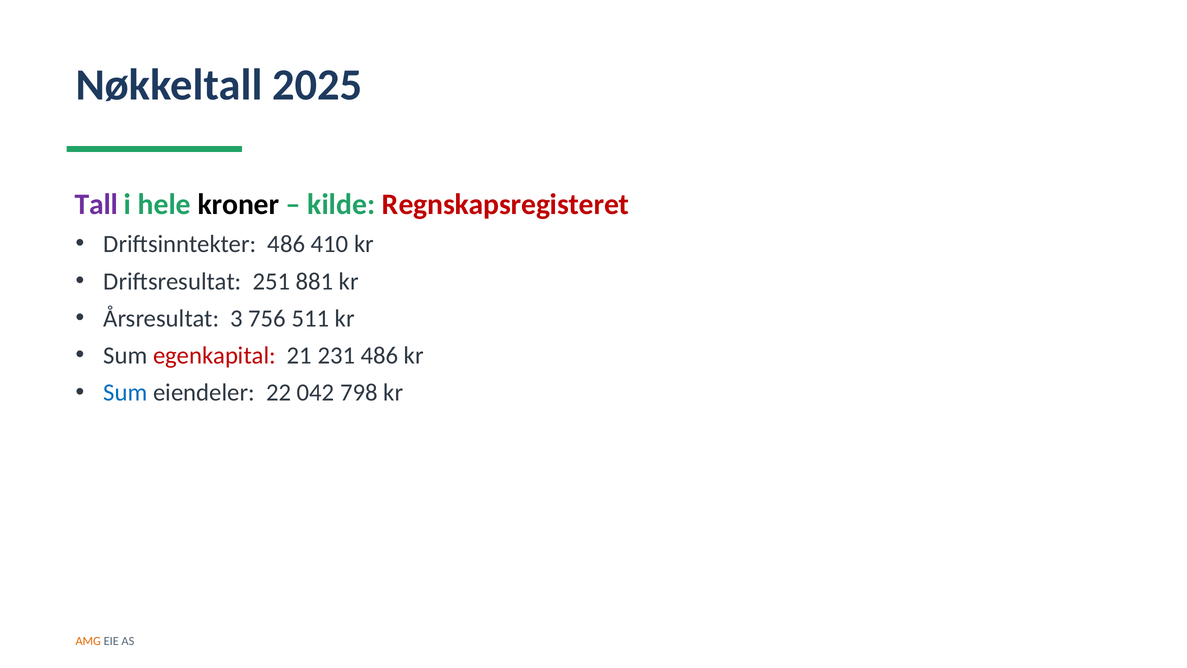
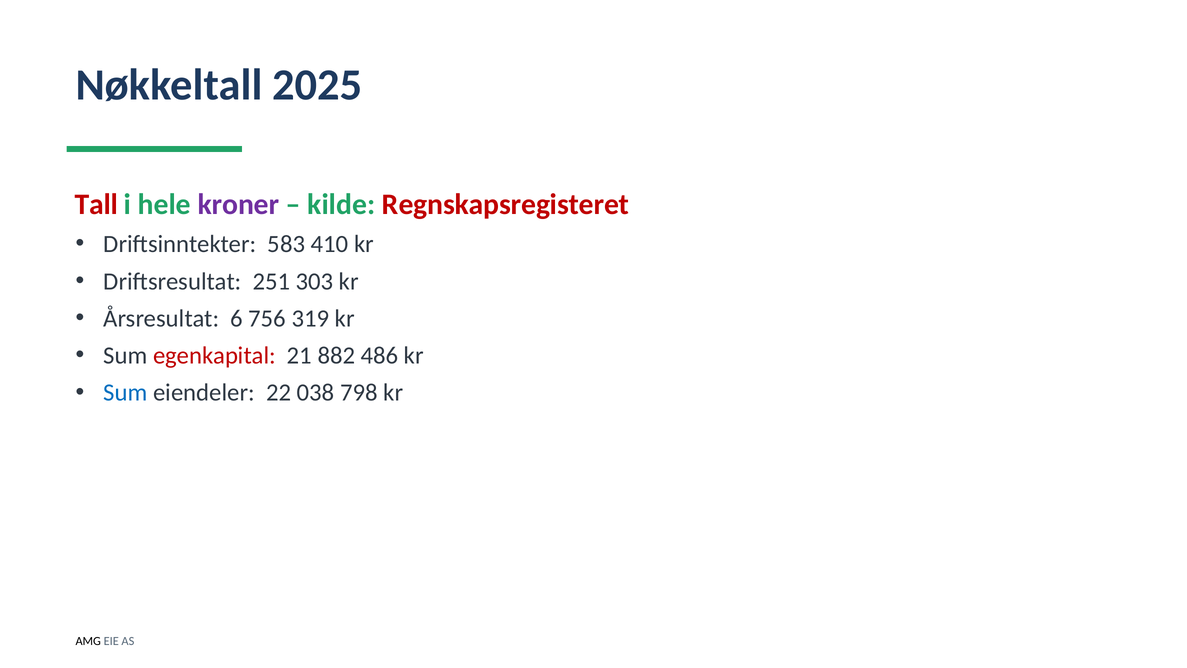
Tall colour: purple -> red (96, 204)
kroner colour: black -> purple (238, 204)
Driftsinntekter 486: 486 -> 583 (286, 244)
881: 881 -> 303 (315, 281)
3: 3 -> 6 (237, 318)
511: 511 -> 319 (310, 318)
231: 231 -> 882 (336, 355)
042: 042 -> 038 (316, 393)
AMG colour: orange -> black (88, 641)
